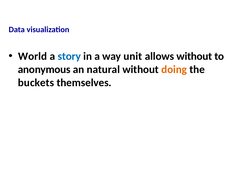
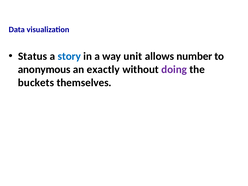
World: World -> Status (33, 56)
allows without: without -> number (194, 56)
natural: natural -> exactly (103, 69)
doing colour: orange -> purple (174, 69)
